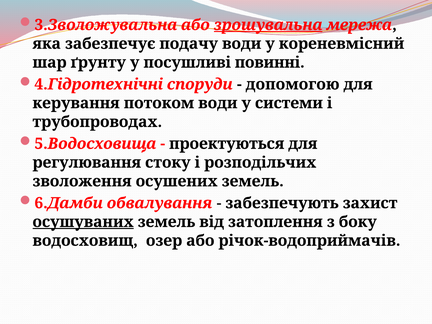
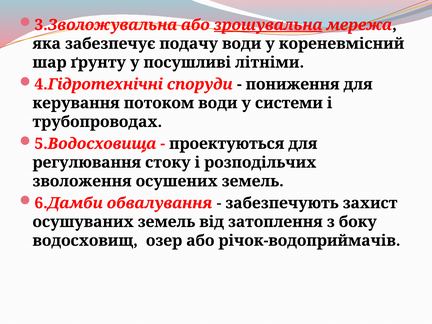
повинні: повинні -> літніми (270, 62)
допомогою: допомогою -> пониження (293, 84)
осушуваних underline: present -> none (83, 222)
